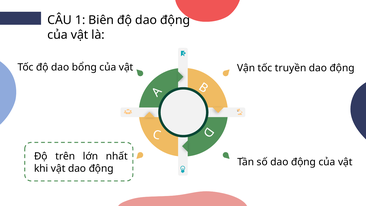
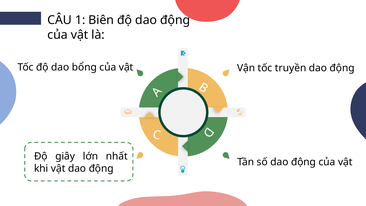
trên: trên -> giây (65, 156)
